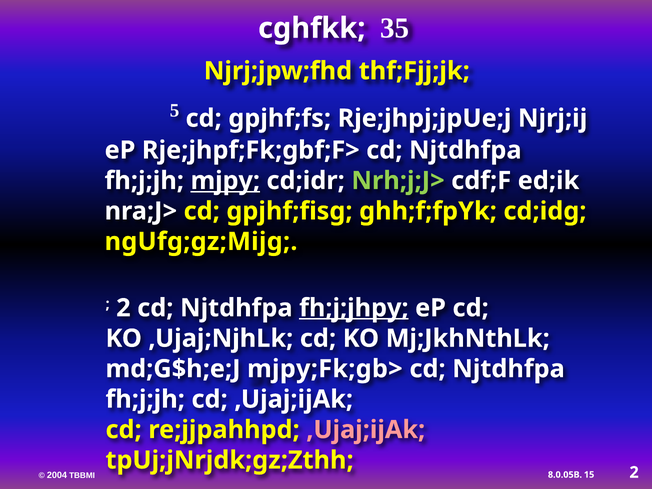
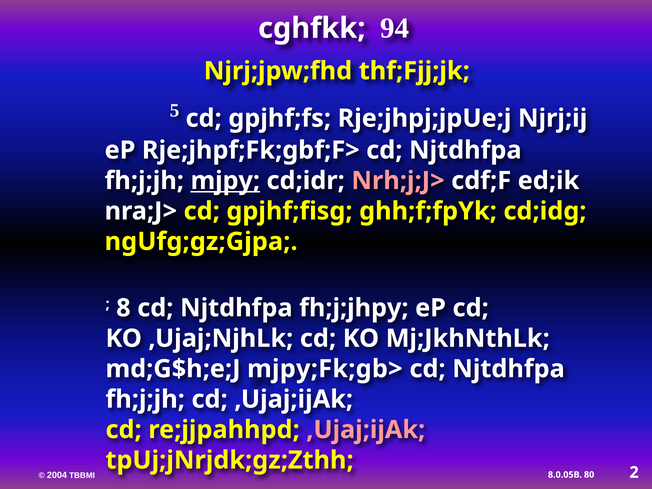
35: 35 -> 94 (395, 28)
Nrh;j;J> colour: light green -> pink (398, 181)
ngUfg;gz;Mijg: ngUfg;gz;Mijg -> ngUfg;gz;Gjpa (201, 242)
2: 2 -> 8 (123, 308)
fh;j;jhpy underline: present -> none (354, 308)
15: 15 -> 80 (589, 475)
